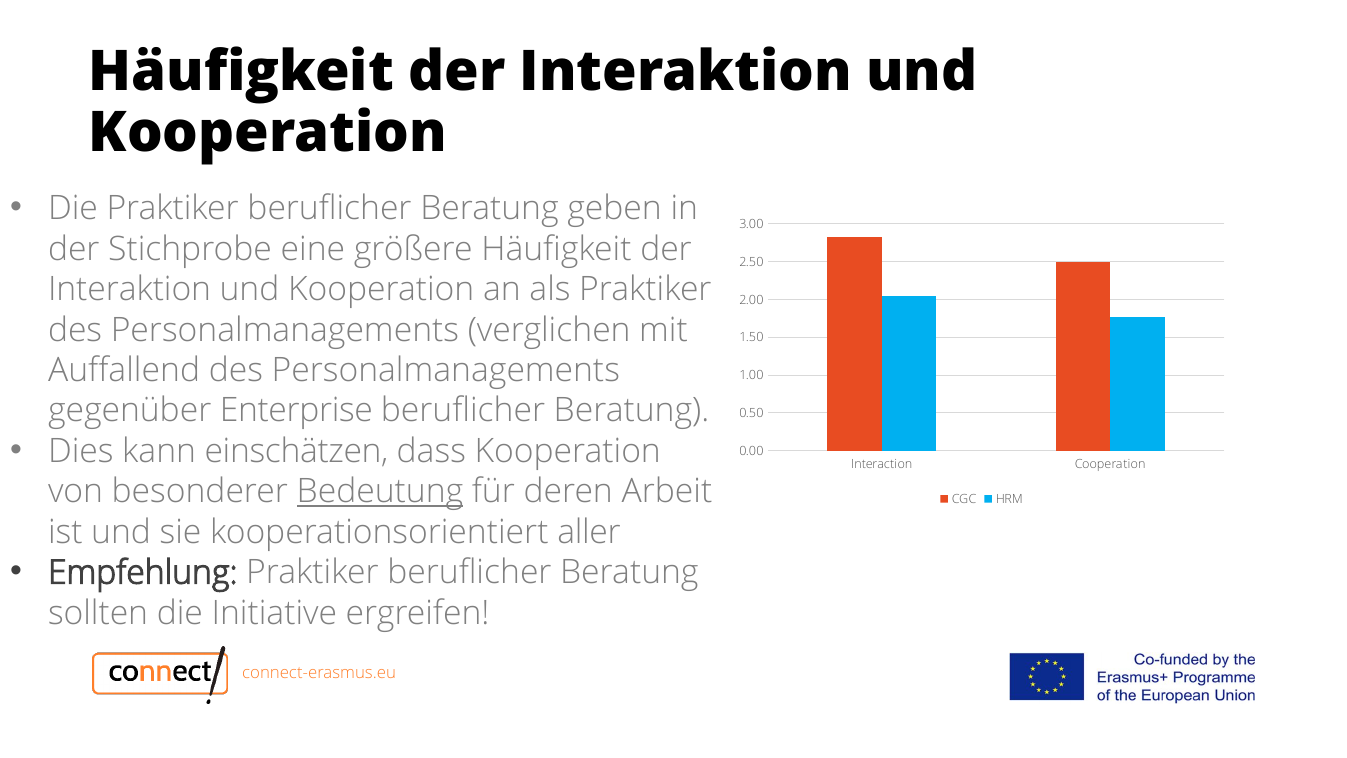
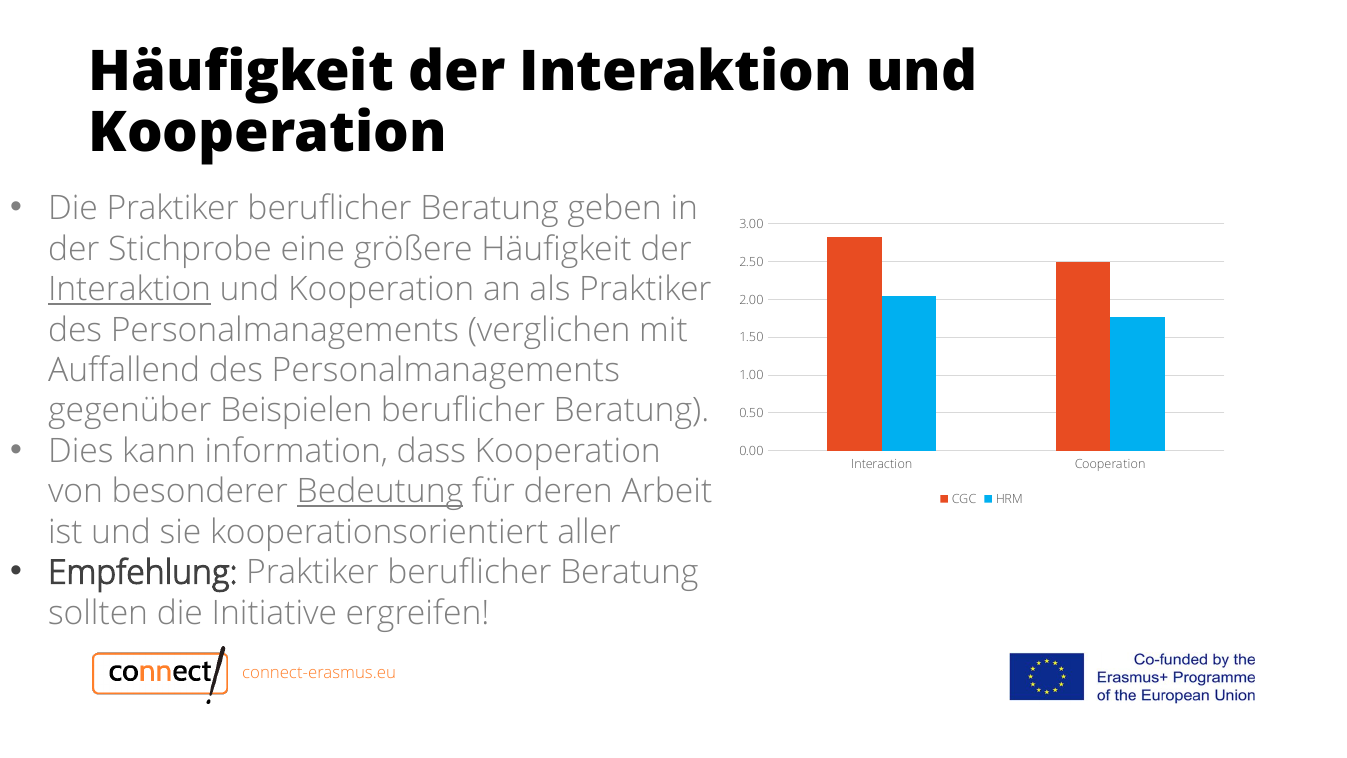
Interaktion underline: none -> present (130, 289)
Enterprise: Enterprise -> Beispielen (296, 411)
einschätzen: einschätzen -> information (296, 451)
